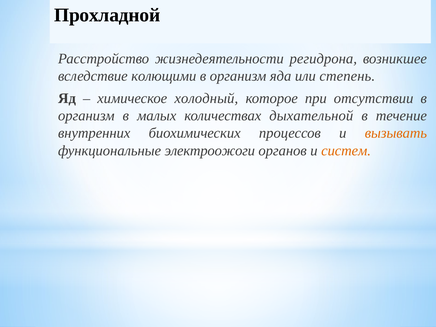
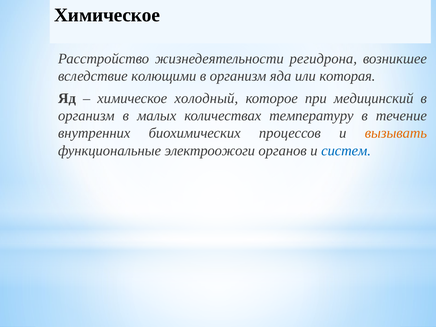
Прохладной: Прохладной -> Химическое (107, 15)
степень: степень -> которая (347, 76)
отсутствии: отсутствии -> медицинский (374, 98)
дыхательной: дыхательной -> температуру (311, 116)
систем colour: orange -> blue (346, 151)
